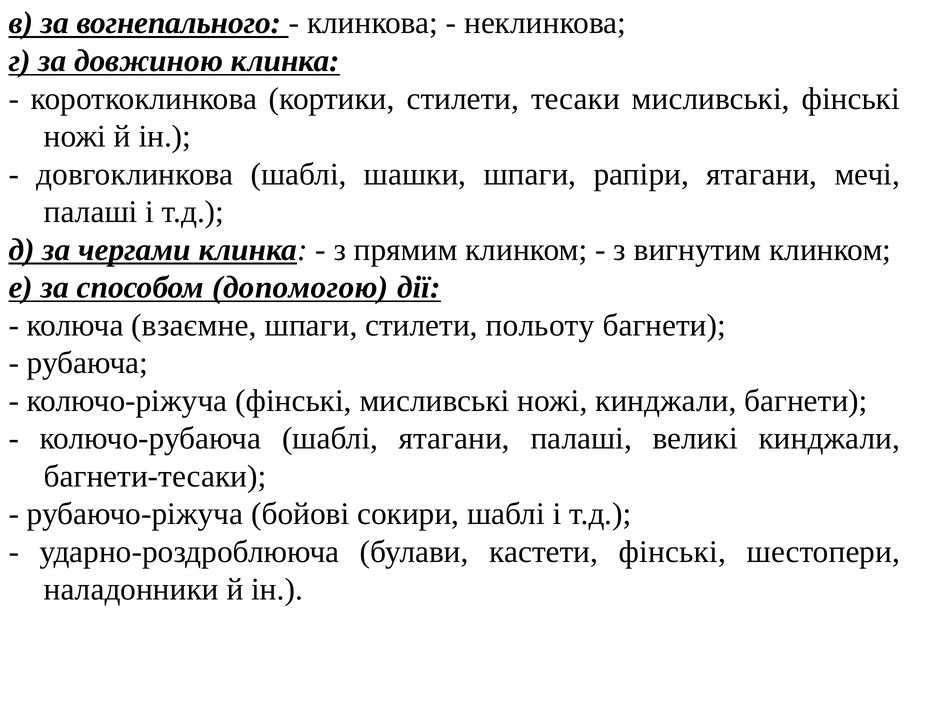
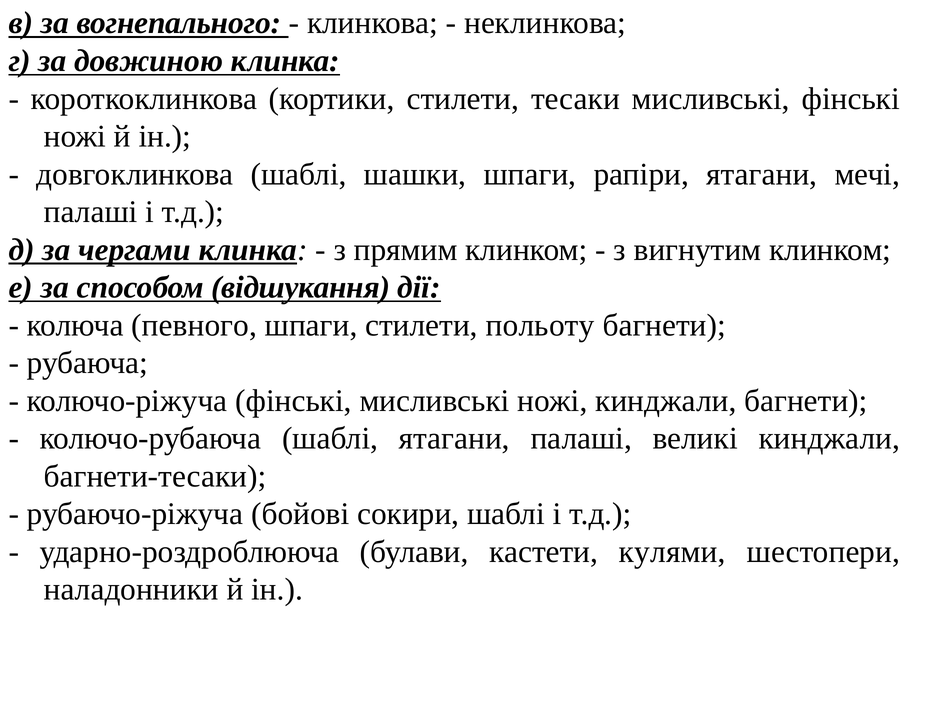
допомогою: допомогою -> відшукання (301, 287)
взаємне: взаємне -> певного (194, 325)
кастети фінські: фінські -> кулями (672, 551)
